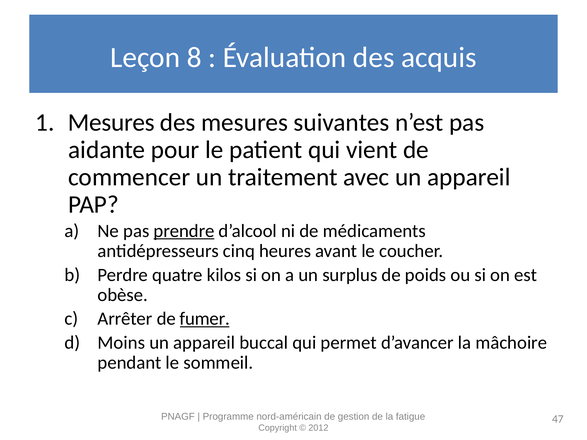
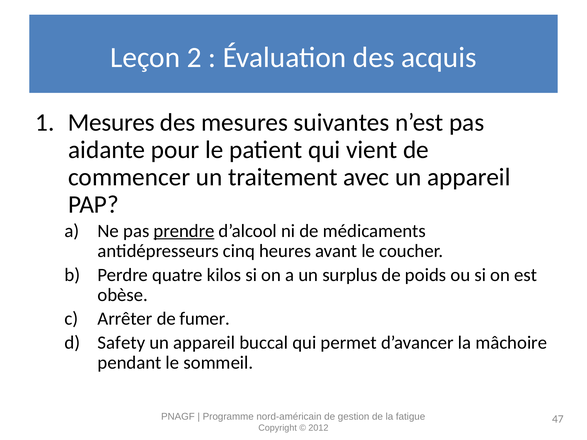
8: 8 -> 2 (194, 57)
fumer underline: present -> none (205, 319)
Moins: Moins -> Safety (121, 343)
